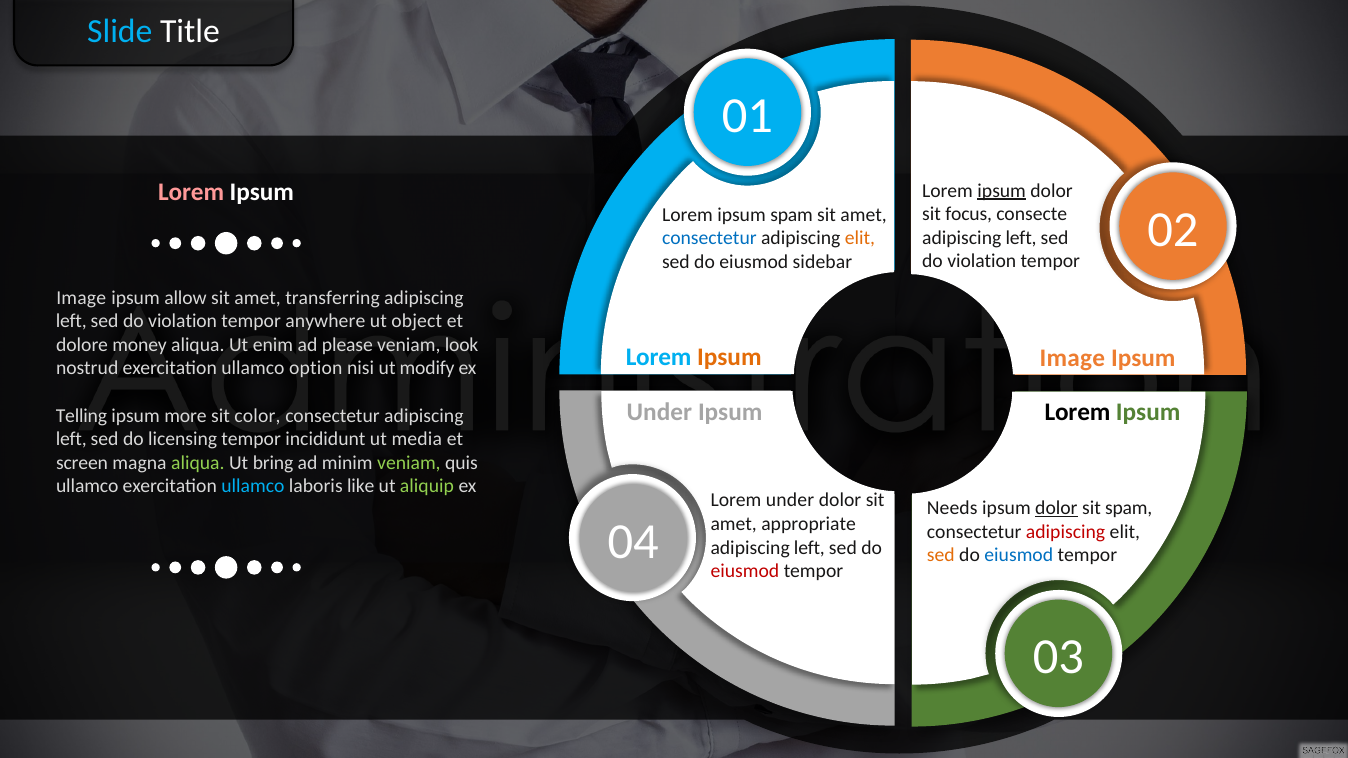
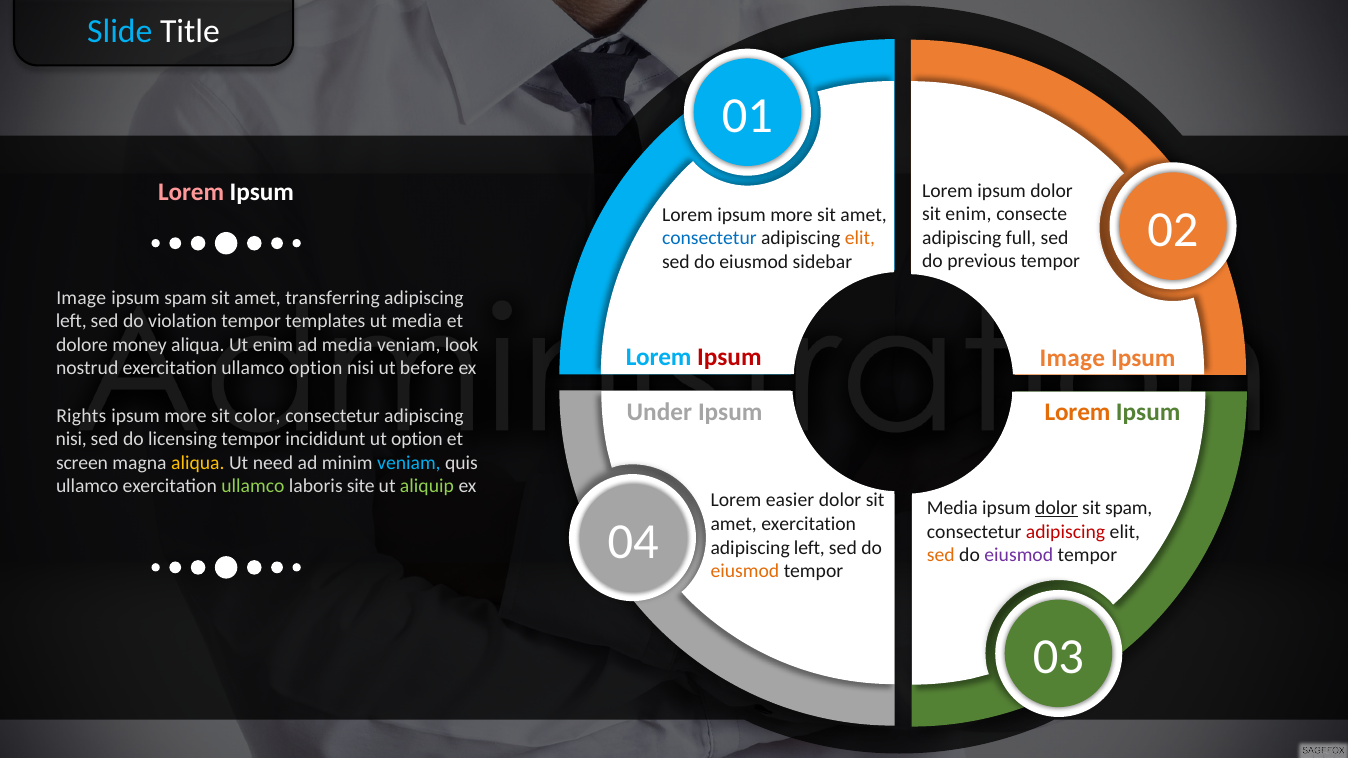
ipsum underline: present -> none (1002, 191)
sit focus: focus -> enim (968, 214)
Lorem ipsum spam: spam -> more (792, 215)
left: left -> full (1021, 238)
violation: violation -> previous (982, 261)
ipsum allow: allow -> spam (186, 298)
anywhere: anywhere -> templates (325, 321)
ut object: object -> media (417, 321)
ad please: please -> media (347, 345)
Ipsum colour: orange -> red (729, 357)
modify: modify -> before (427, 369)
Lorem colour: black -> orange (1077, 412)
Telling: Telling -> Rights (81, 416)
left: left -> nisi (71, 439)
ut media: media -> option (417, 439)
aliqua colour: light green -> yellow (198, 463)
bring: bring -> need (273, 463)
veniam colour: light green -> light blue (409, 463)
ullamco colour: light blue -> light green (253, 487)
like: like -> site (361, 487)
Lorem under: under -> easier (790, 501)
Needs: Needs -> Media (952, 508)
amet appropriate: appropriate -> exercitation (809, 524)
eiusmod colour: blue -> purple (1019, 556)
eiusmod colour: red -> orange (745, 571)
